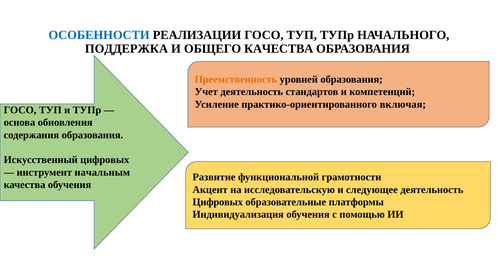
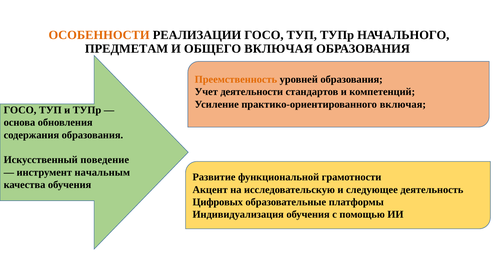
ОСОБЕННОСТИ colour: blue -> orange (99, 35)
ПОДДЕРЖКА: ПОДДЕРЖКА -> ПРЕДМЕТАМ (127, 49)
ОБЩЕГО КАЧЕСТВА: КАЧЕСТВА -> ВКЛЮЧАЯ (279, 49)
Учет деятельность: деятельность -> деятельности (252, 92)
Искусственный цифровых: цифровых -> поведение (105, 160)
